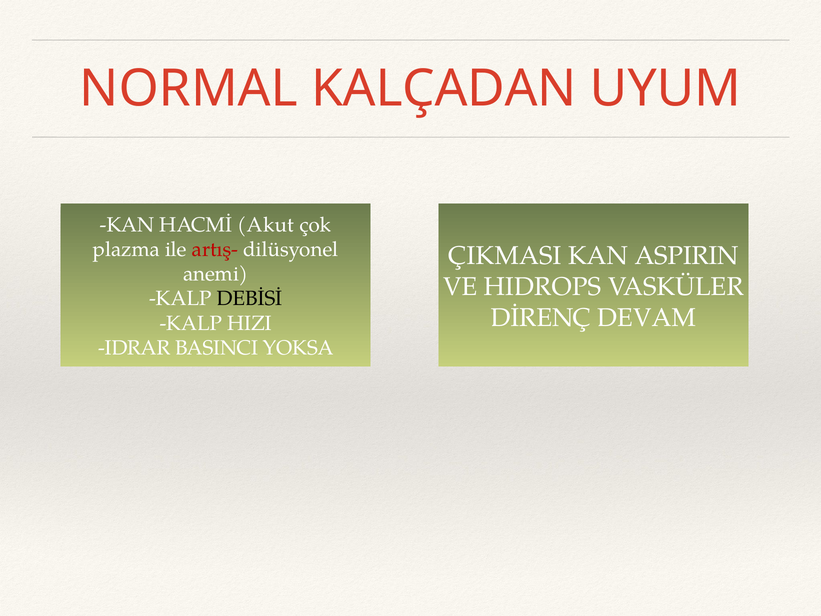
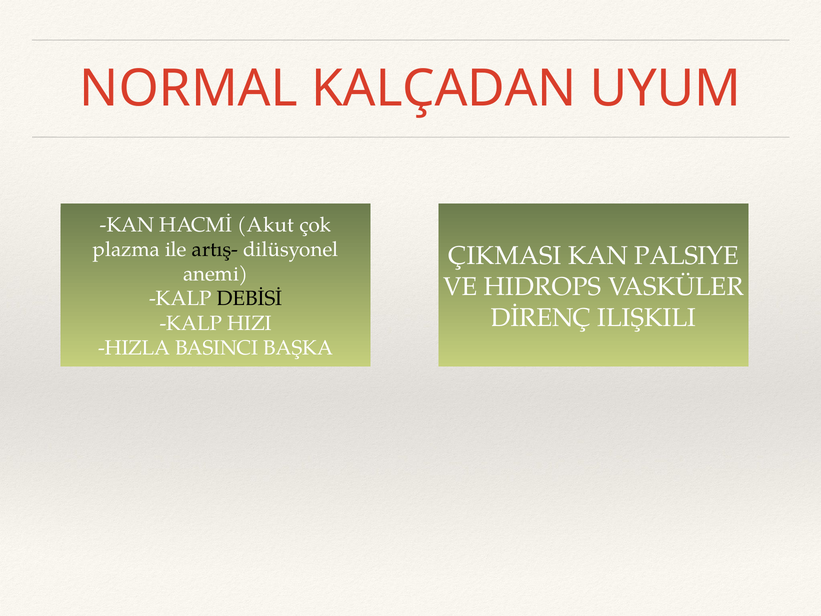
artış- colour: red -> black (215, 249)
ASPIRIN: ASPIRIN -> PALSIYE (687, 256)
DEVAM: DEVAM -> ILIŞKILI (647, 317)
IDRAR: IDRAR -> HIZLA (134, 348)
YOKSA: YOKSA -> BAŞKA (298, 348)
